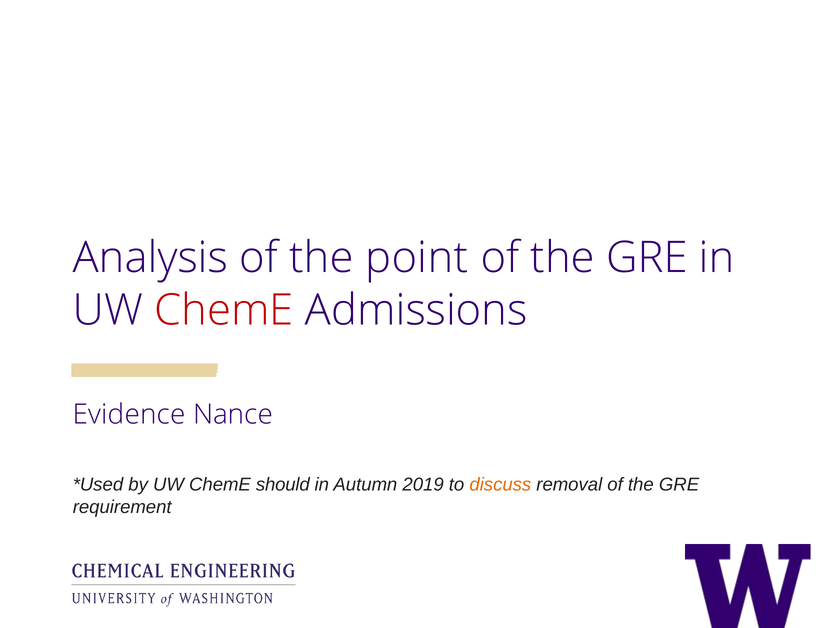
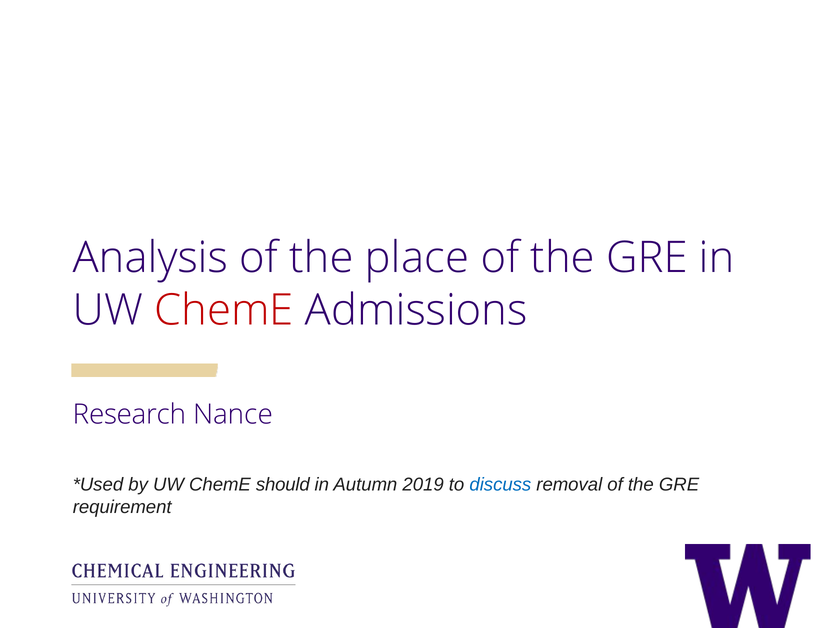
point: point -> place (417, 258)
Evidence: Evidence -> Research (129, 415)
discuss colour: orange -> blue (500, 485)
